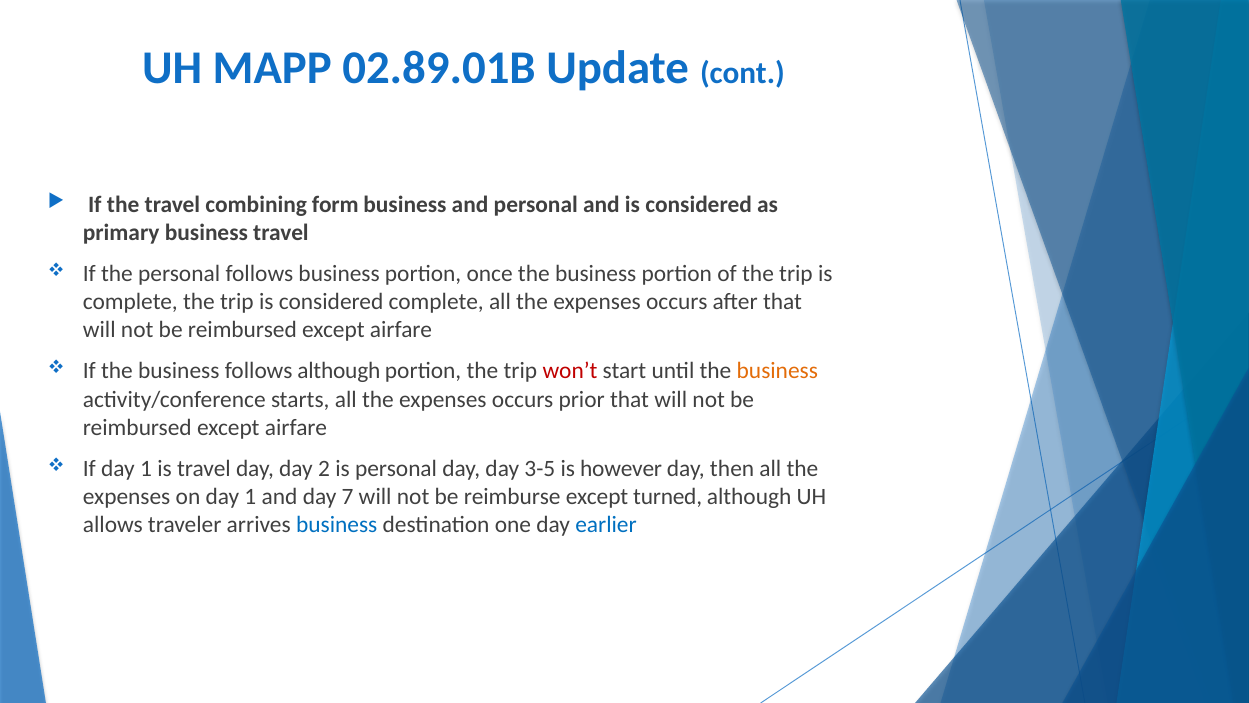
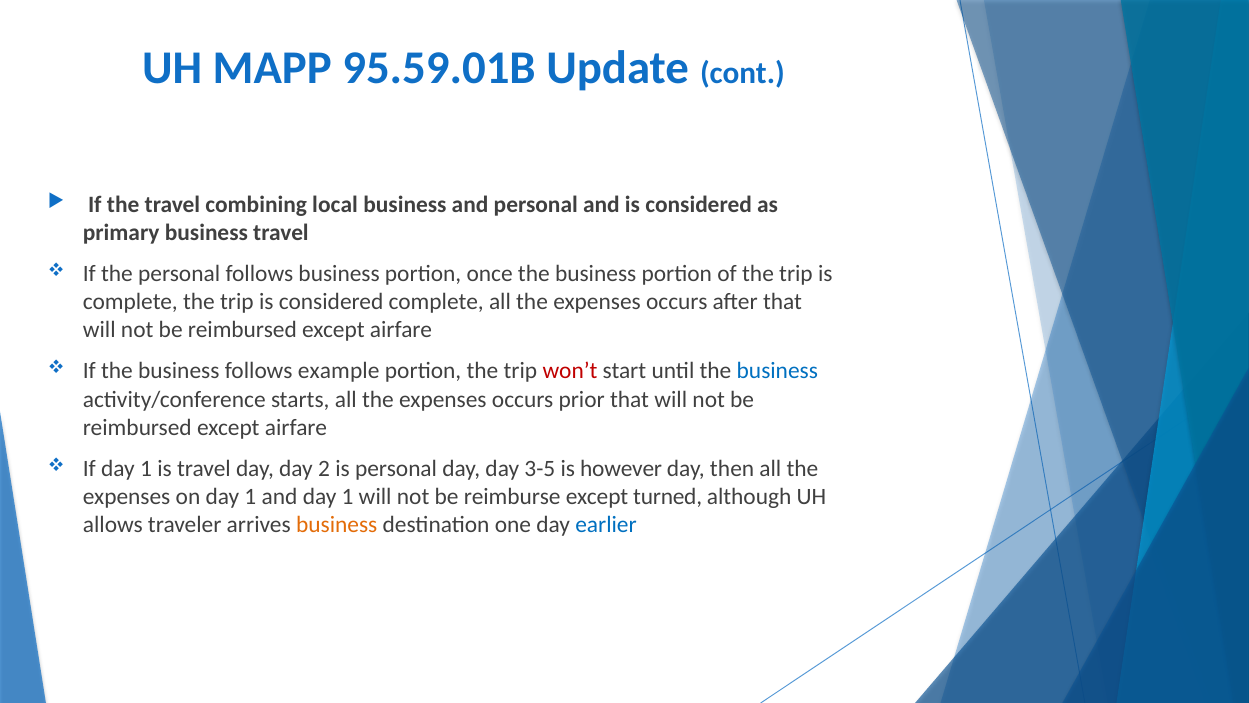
02.89.01B: 02.89.01B -> 95.59.01B (439, 68)
form: form -> local (335, 204)
follows although: although -> example (339, 371)
business colour: orange -> blue (777, 371)
and day 7: 7 -> 1 (348, 496)
business colour: blue -> orange (337, 524)
